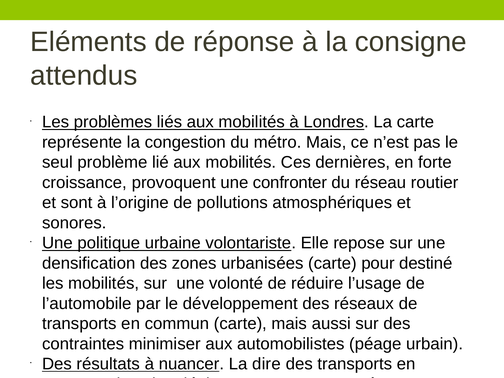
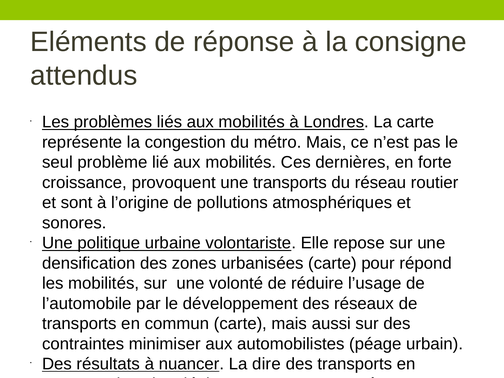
une confronter: confronter -> transports (290, 183)
destiné: destiné -> répond (426, 263)
